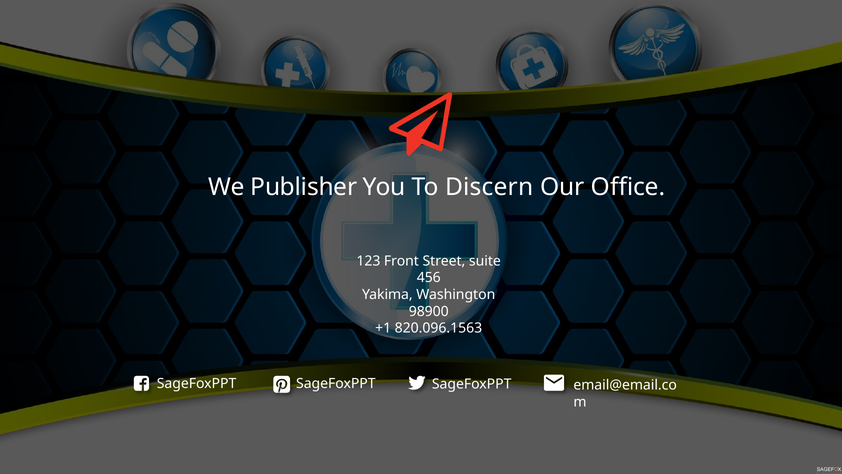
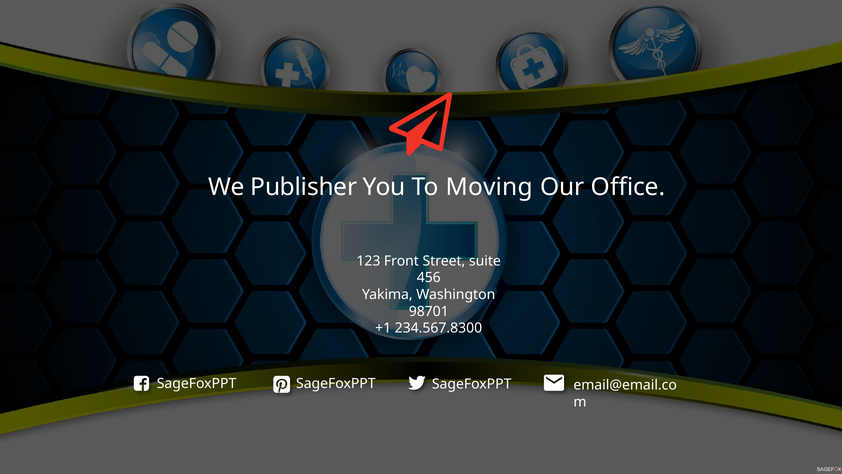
Discern: Discern -> Moving (489, 187)
98900: 98900 -> 98701 (429, 311)
820.096.1563: 820.096.1563 -> 234.567.8300 (438, 328)
